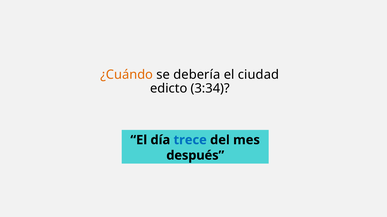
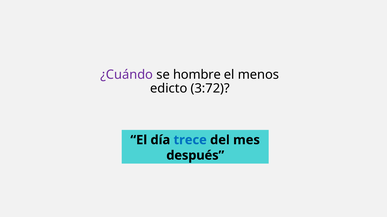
¿Cuándo colour: orange -> purple (127, 75)
debería: debería -> hombre (197, 75)
ciudad: ciudad -> menos (259, 75)
3:34: 3:34 -> 3:72 (210, 89)
